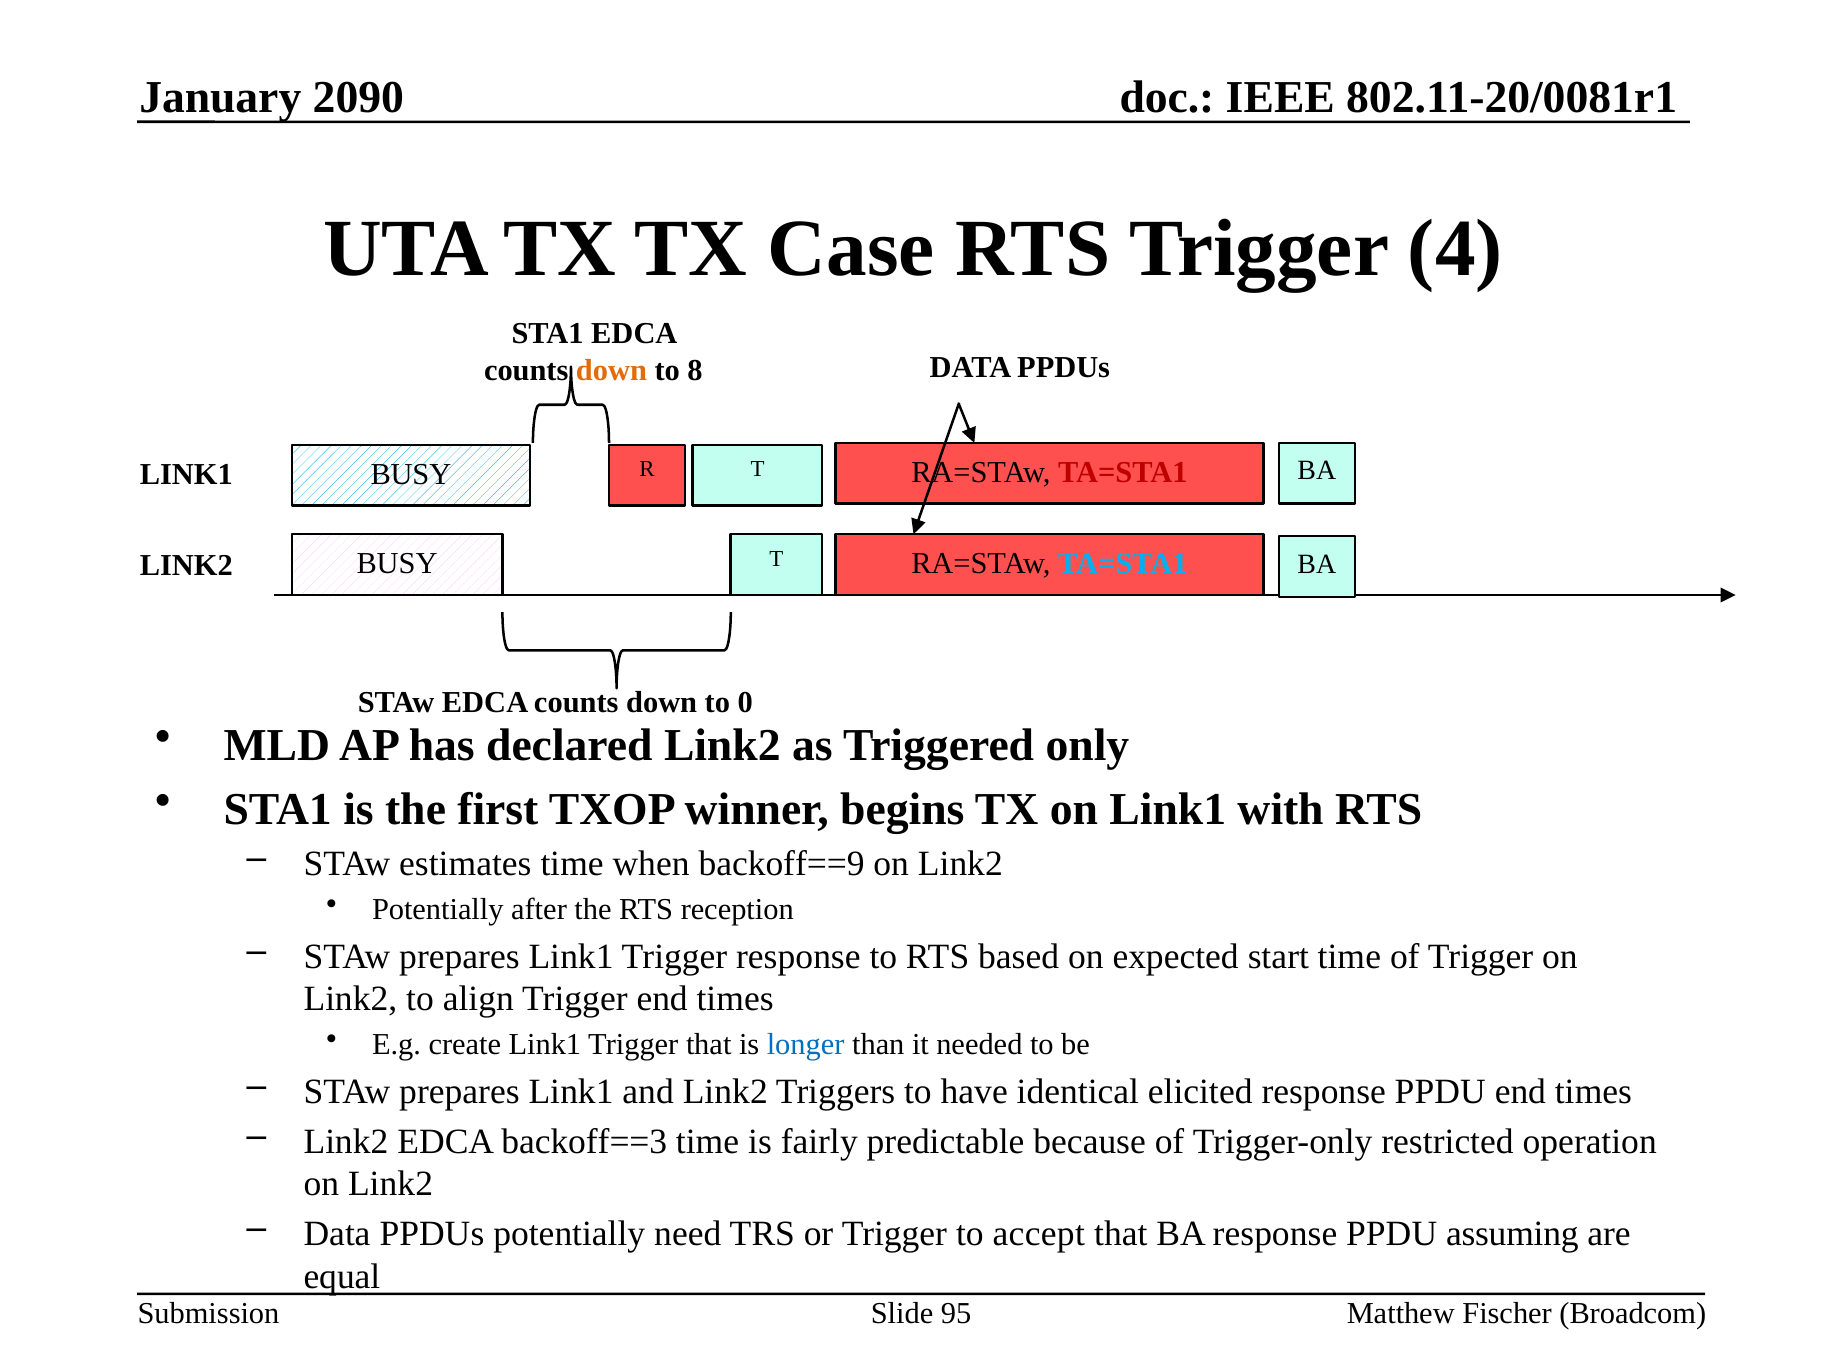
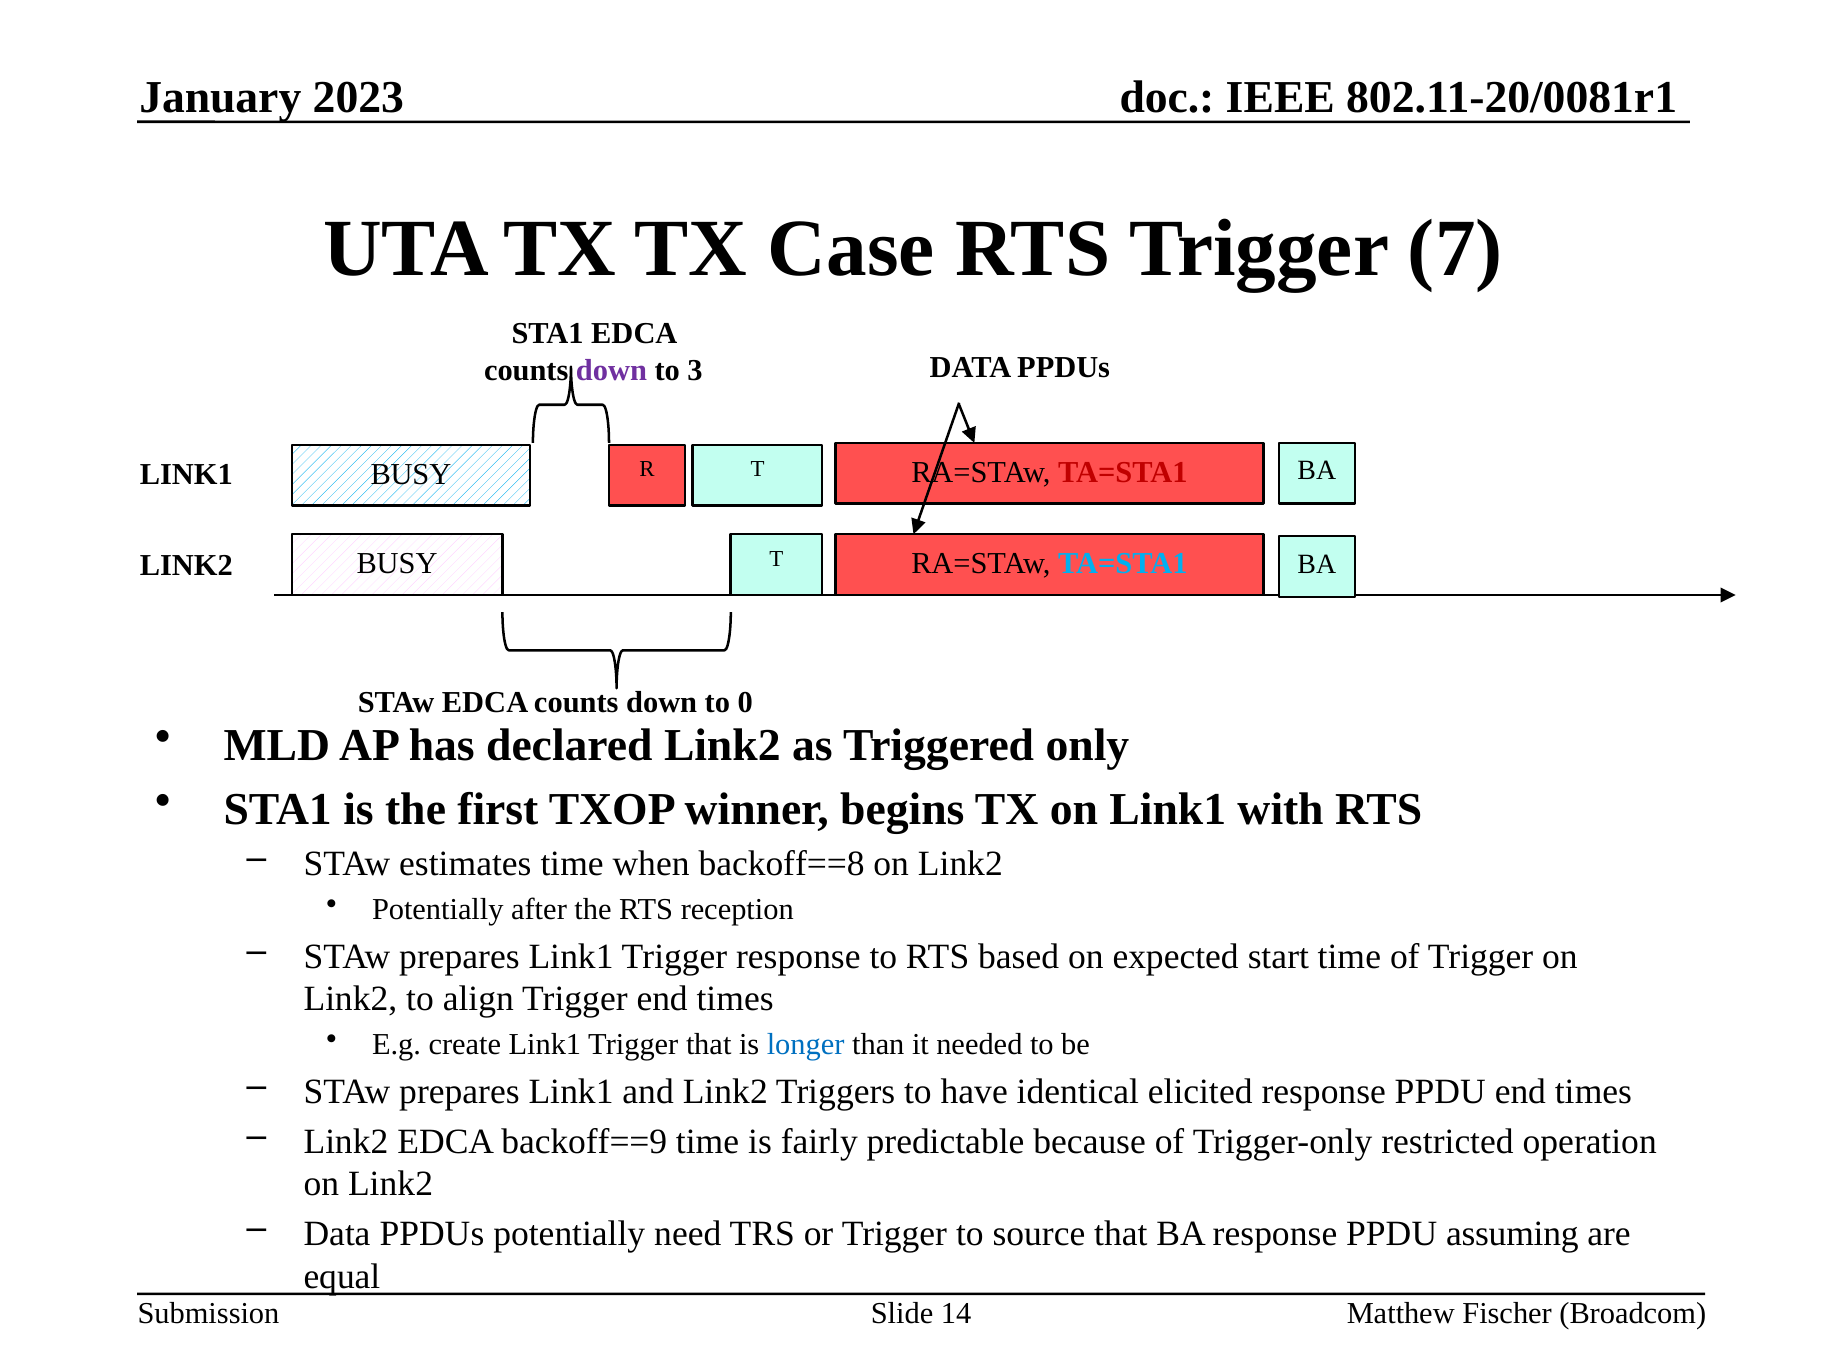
2090: 2090 -> 2023 (358, 97)
4: 4 -> 7 (1455, 249)
down colour: orange -> purple (611, 371)
8: 8 -> 3 (695, 371)
backoff==9: backoff==9 -> backoff==8 (782, 864)
backoff==3: backoff==3 -> backoff==9 (584, 1142)
accept: accept -> source (1039, 1234)
95: 95 -> 14 (956, 1314)
